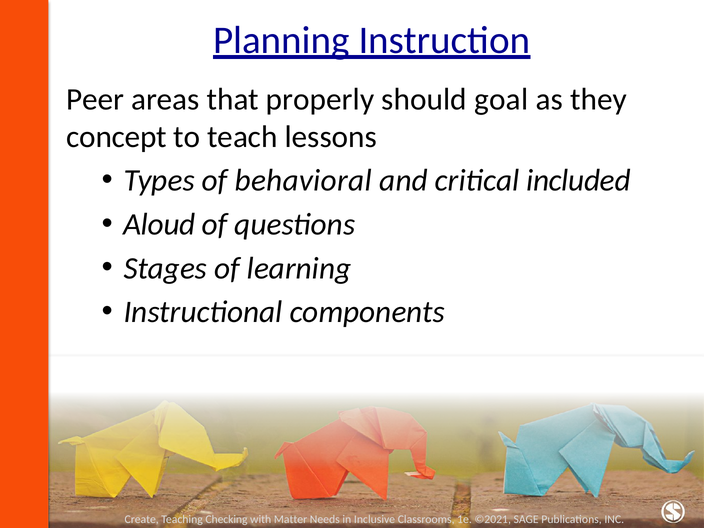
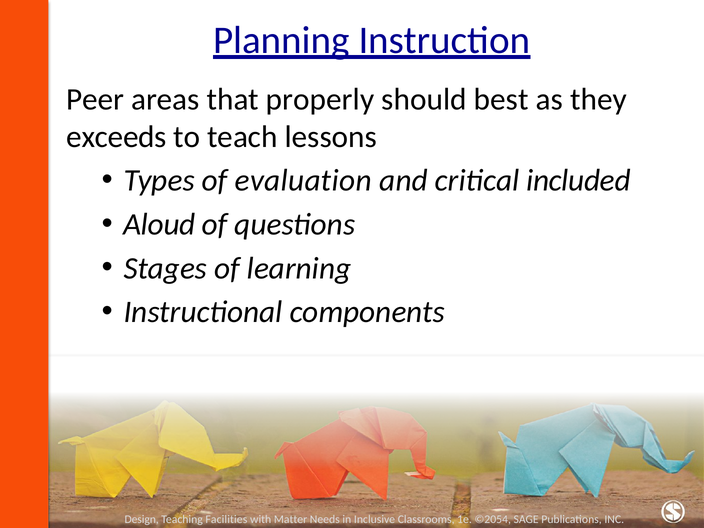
goal: goal -> best (501, 99)
concept: concept -> exceeds (117, 137)
behavioral: behavioral -> evaluation (303, 181)
Create: Create -> Design (142, 520)
Checking: Checking -> Facilities (226, 520)
©2021: ©2021 -> ©2054 (493, 520)
